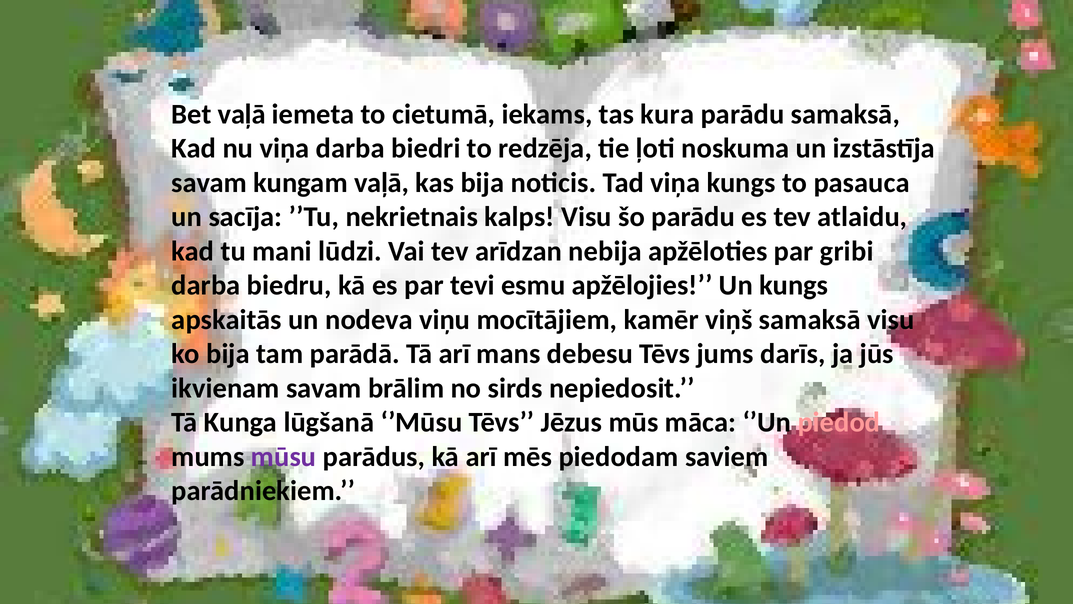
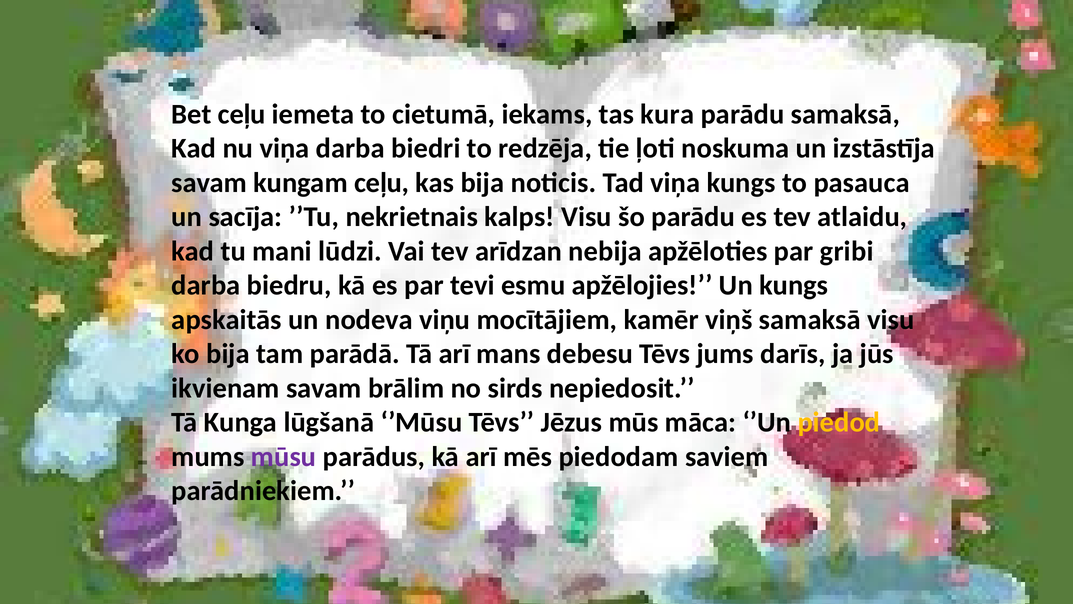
Bet vaļā: vaļā -> ceļu (242, 114)
kungam vaļā: vaļā -> ceļu (382, 183)
piedod colour: pink -> yellow (839, 422)
